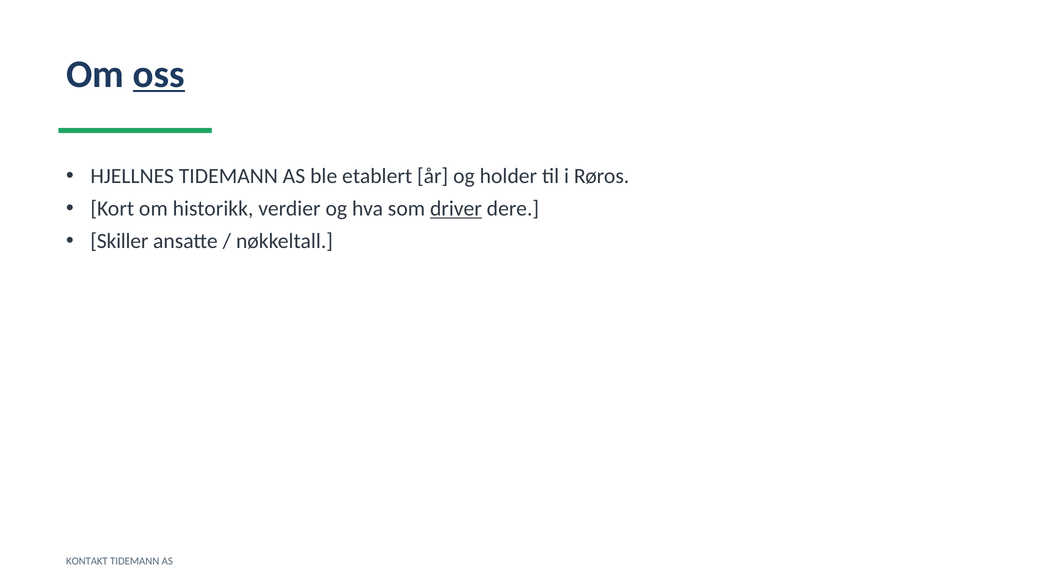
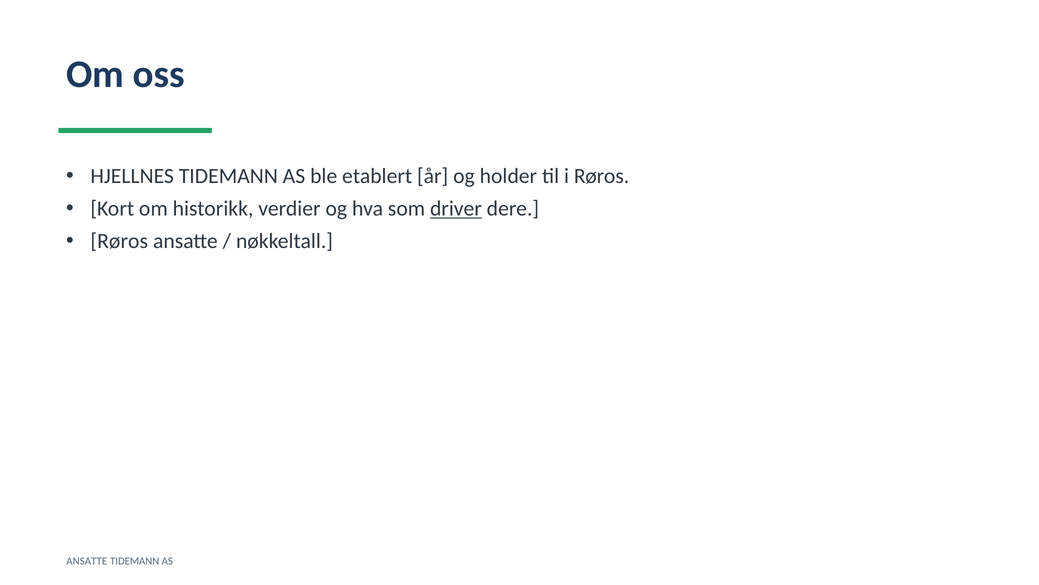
oss underline: present -> none (159, 74)
Skiller: Skiller -> Røros (119, 241)
KONTAKT: KONTAKT -> ANSATTE (87, 561)
